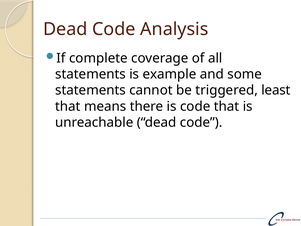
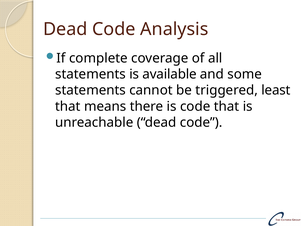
example: example -> available (170, 74)
